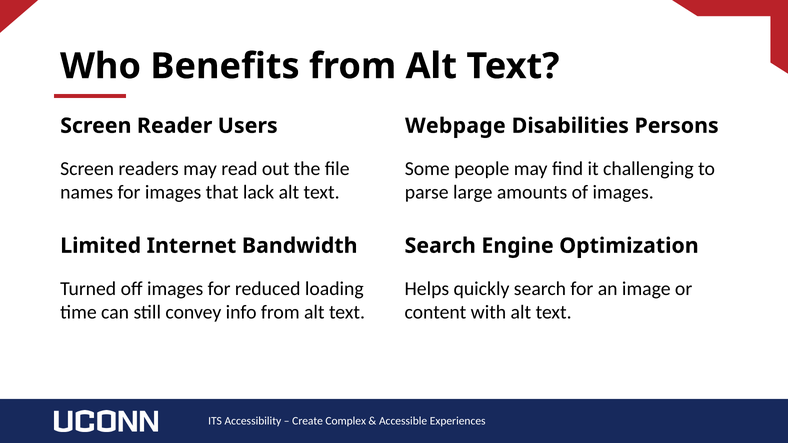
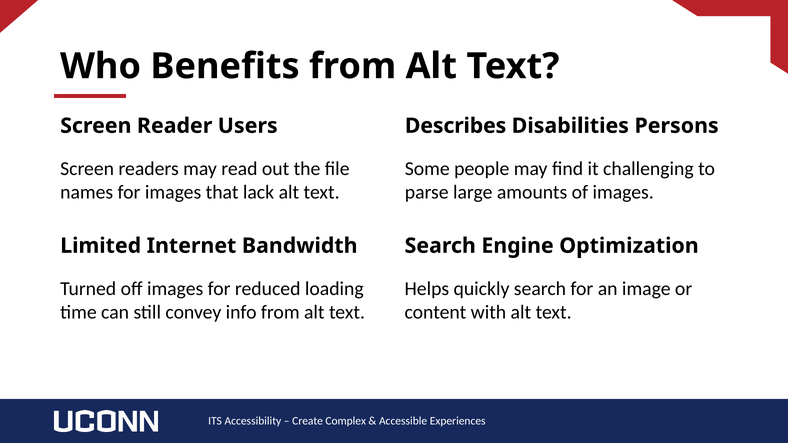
Webpage: Webpage -> Describes (456, 126)
